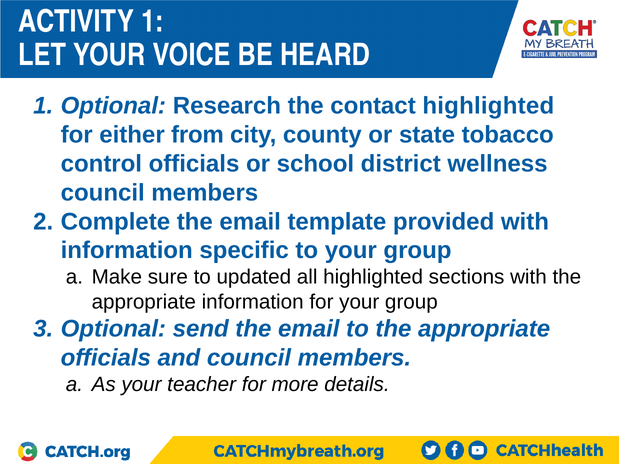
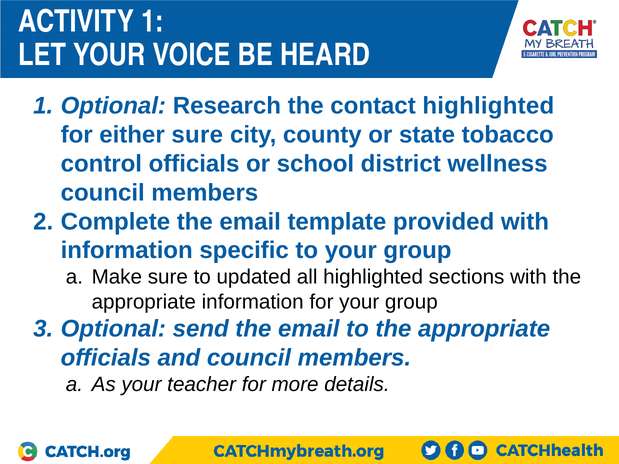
either from: from -> sure (197, 135)
